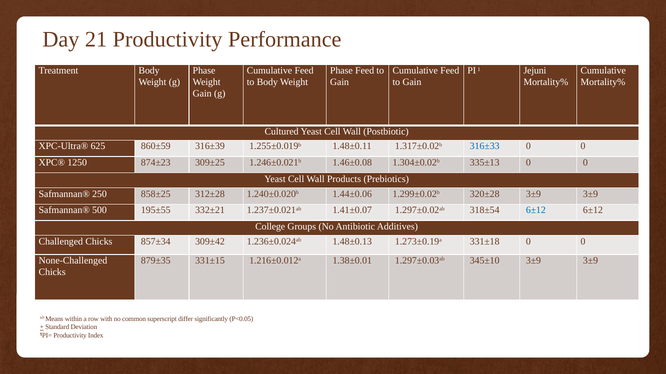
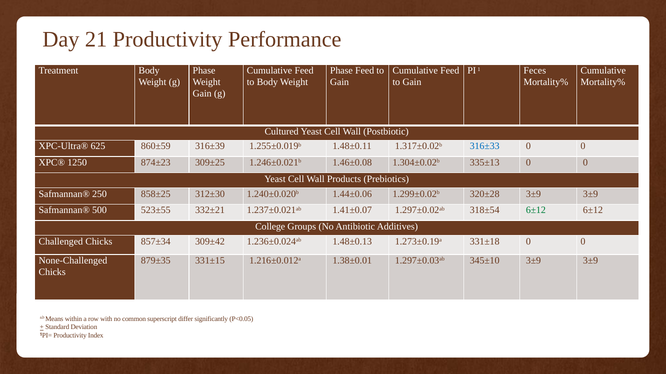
Jejuni: Jejuni -> Feces (535, 71)
312±28: 312±28 -> 312±30 (210, 194)
195±55: 195±55 -> 523±55 (156, 211)
6±12 colour: blue -> green (536, 211)
